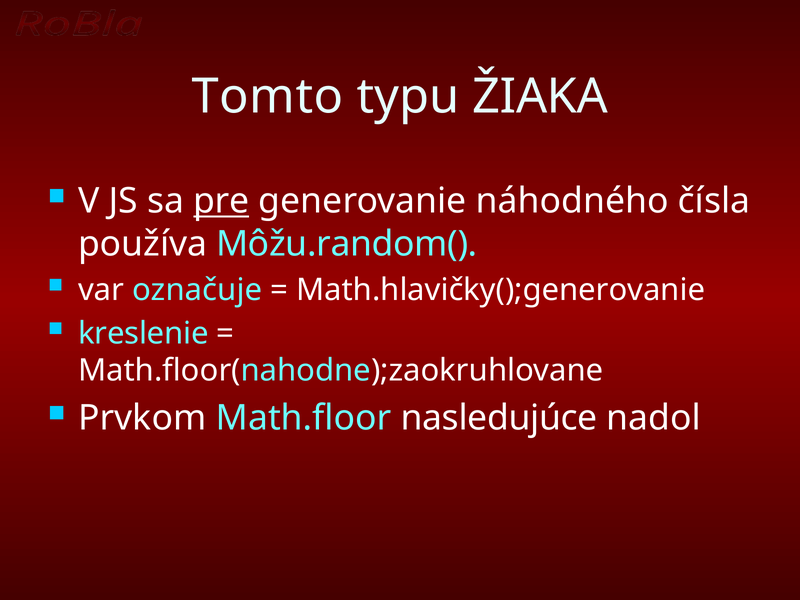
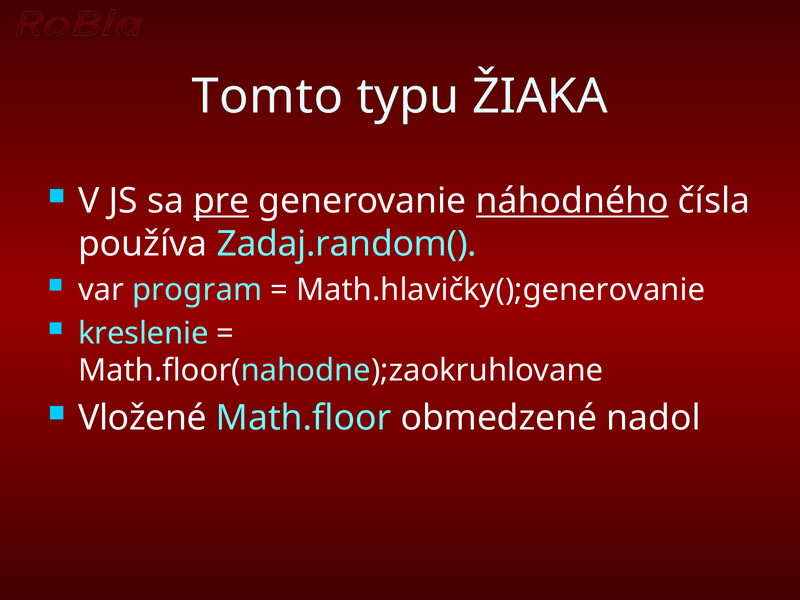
náhodného underline: none -> present (572, 201)
Môžu.random(: Môžu.random( -> Zadaj.random( (347, 244)
označuje: označuje -> program (197, 290)
Prvkom: Prvkom -> Vložené (142, 418)
nasledujúce: nasledujúce -> obmedzené (499, 418)
